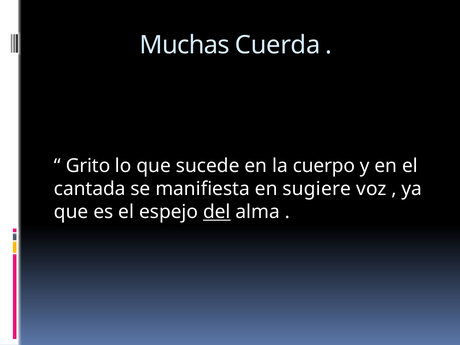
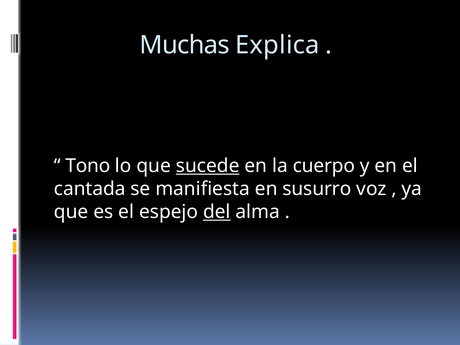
Cuerda: Cuerda -> Explica (277, 45)
Grito: Grito -> Tono (88, 166)
sucede underline: none -> present (208, 166)
sugiere: sugiere -> susurro (317, 189)
